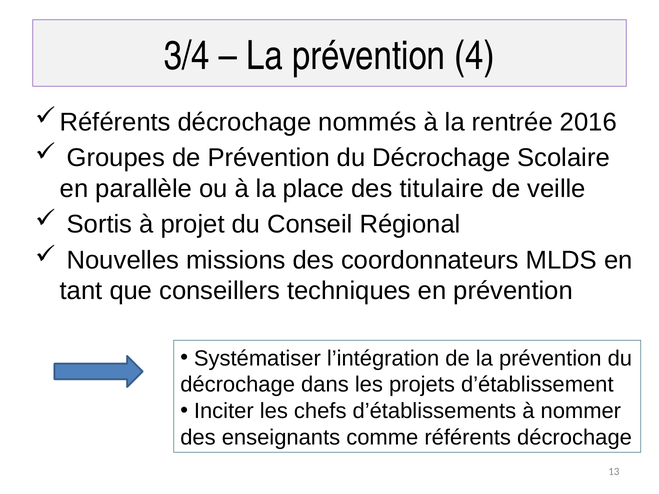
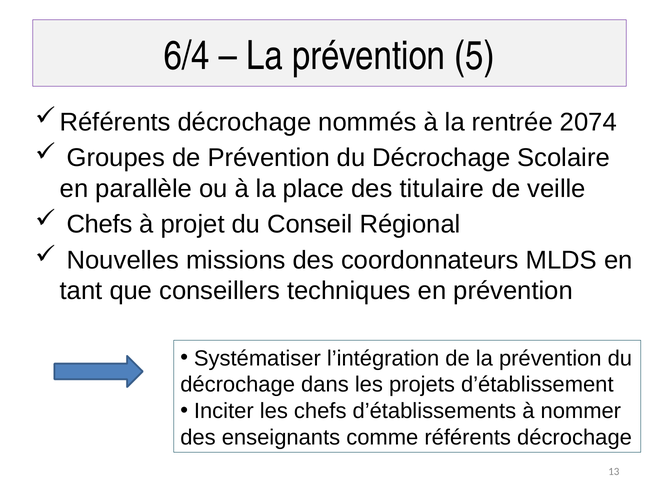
3/4: 3/4 -> 6/4 (187, 56)
4: 4 -> 5 (475, 56)
2016: 2016 -> 2074 (588, 122)
Sortis: Sortis -> Chefs (100, 225)
